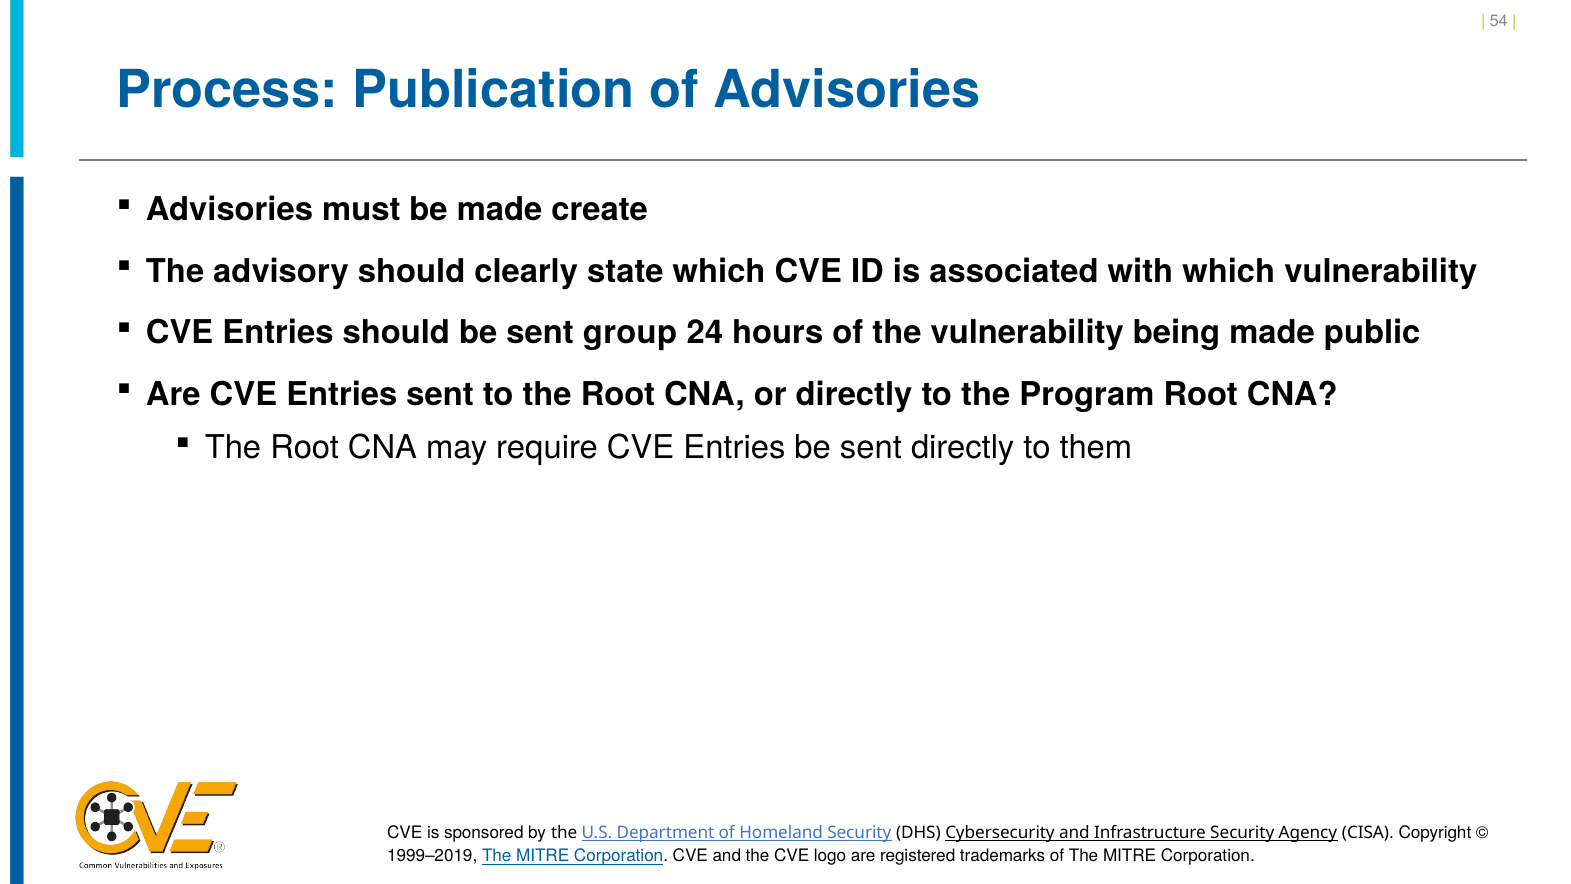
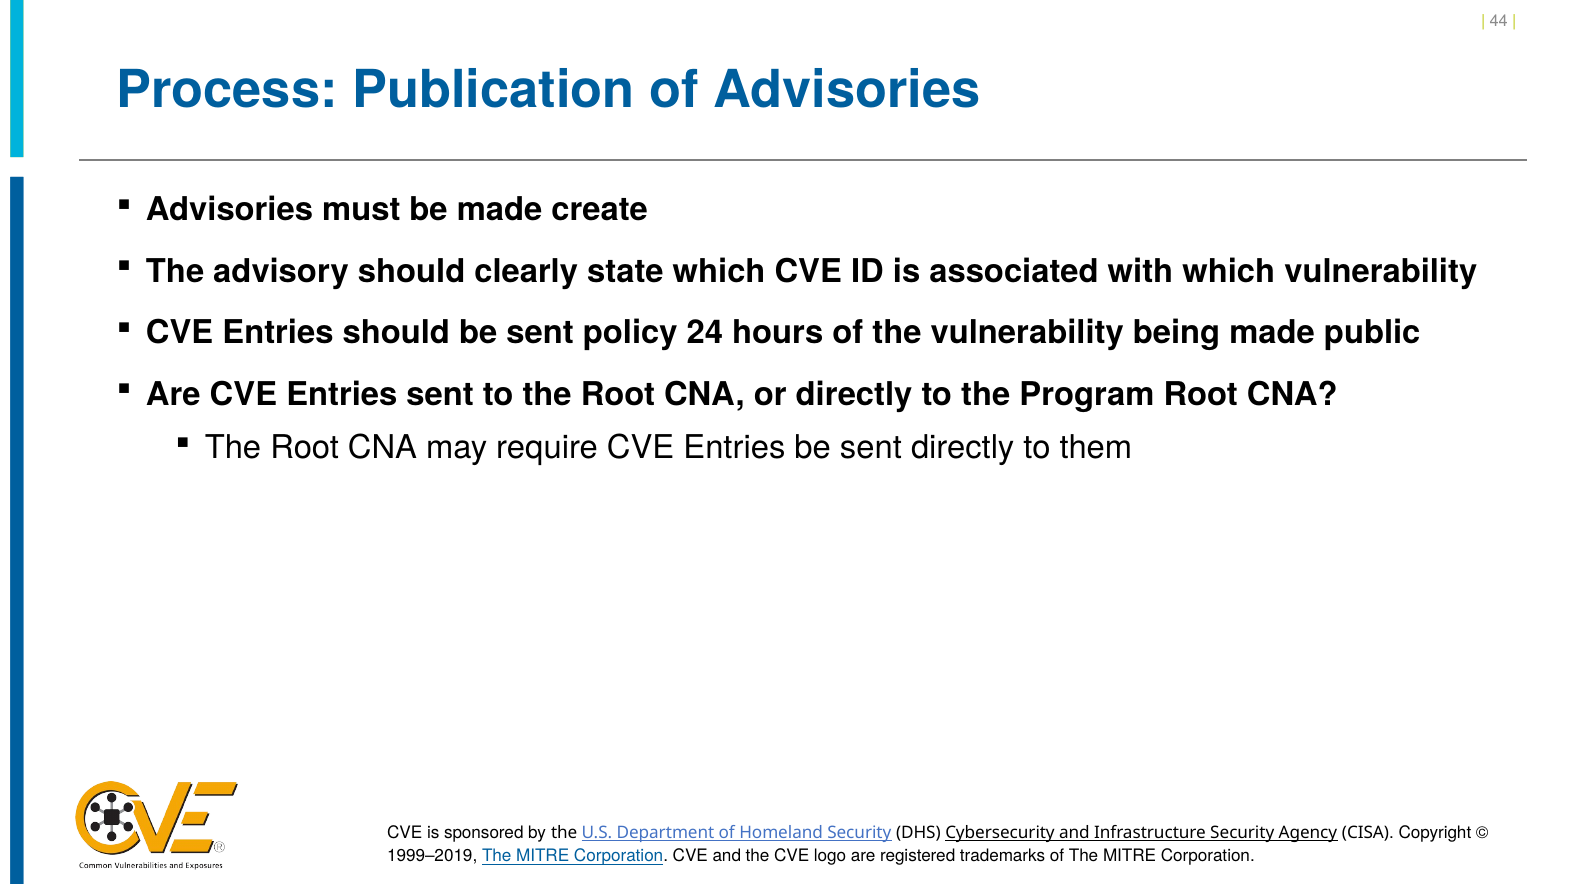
54: 54 -> 44 (1499, 21)
group: group -> policy (630, 333)
